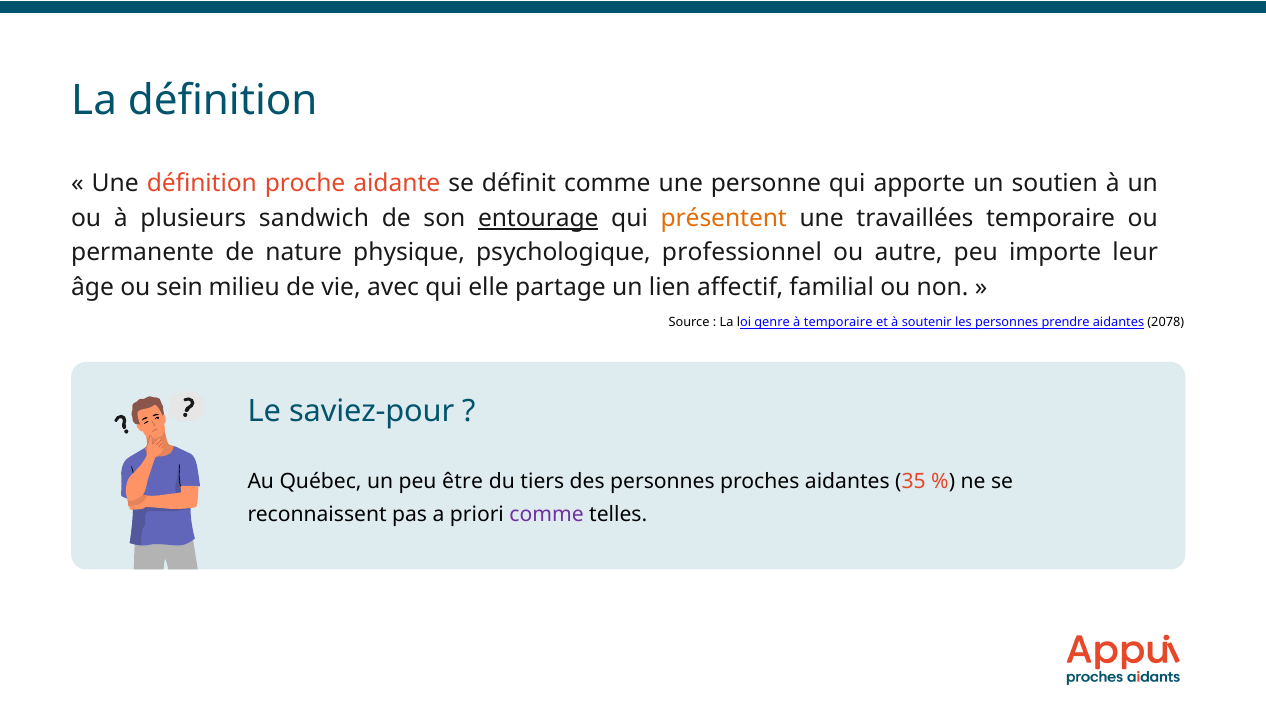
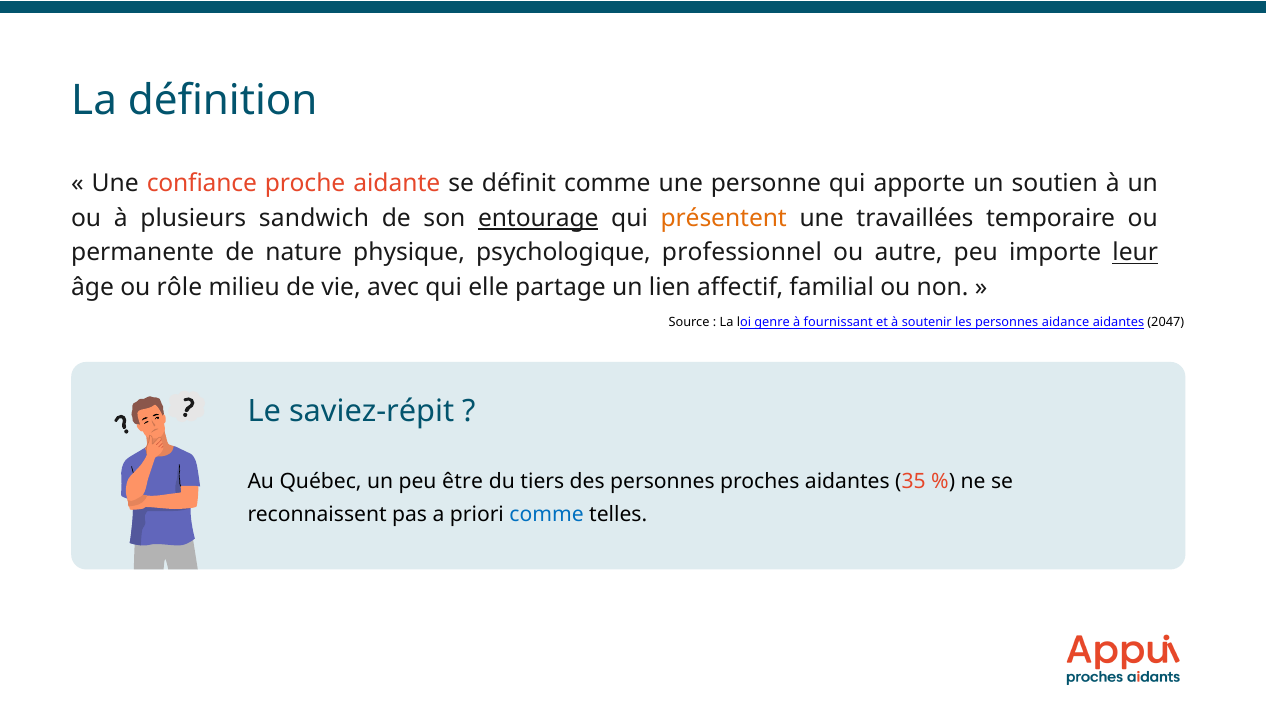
Une définition: définition -> confiance (202, 184)
leur underline: none -> present (1135, 253)
sein: sein -> rôle (180, 287)
à temporaire: temporaire -> fournissant (838, 322)
prendre: prendre -> aidance (1065, 322)
2078: 2078 -> 2047 (1166, 322)
saviez-pour: saviez-pour -> saviez-répit (372, 412)
comme colour: purple -> blue (547, 514)
